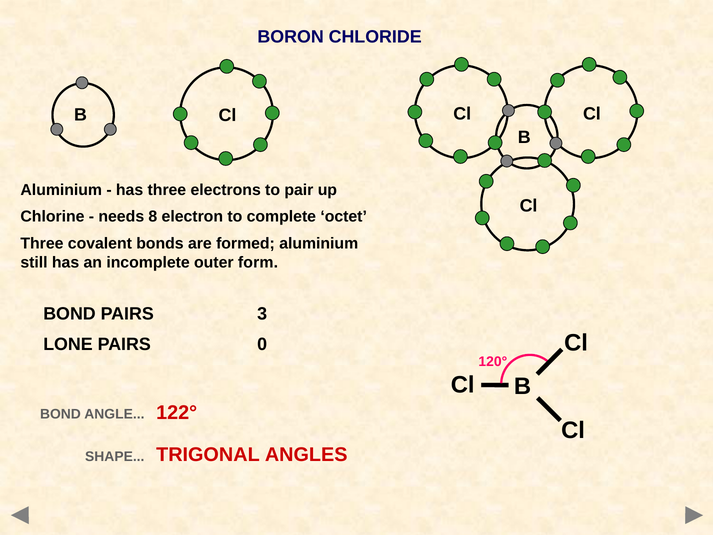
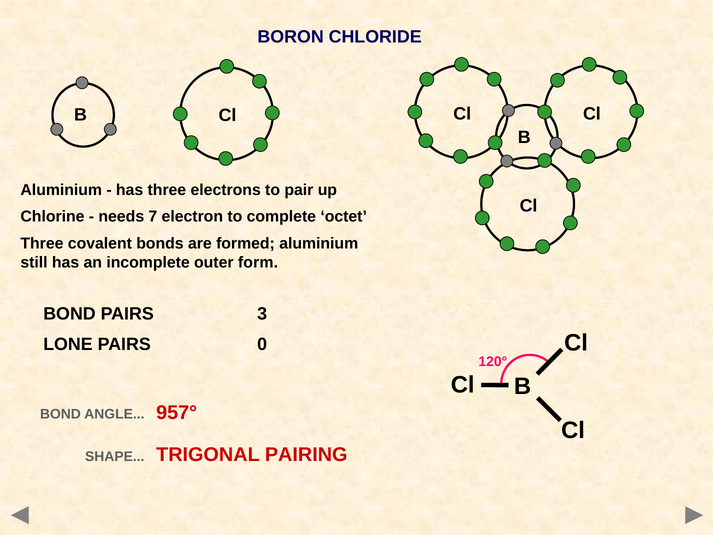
8: 8 -> 7 (153, 217)
122°: 122° -> 957° (177, 413)
ANGLES: ANGLES -> PAIRING (306, 454)
